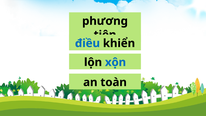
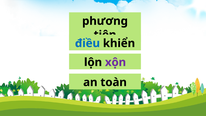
xộn colour: blue -> purple (116, 62)
